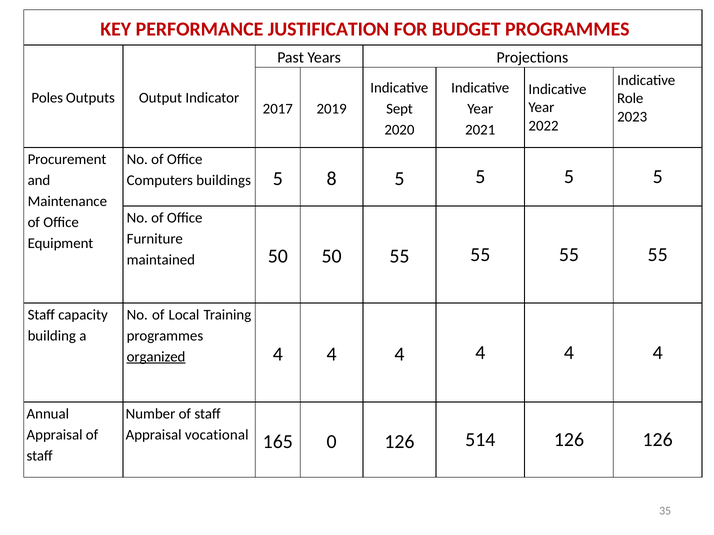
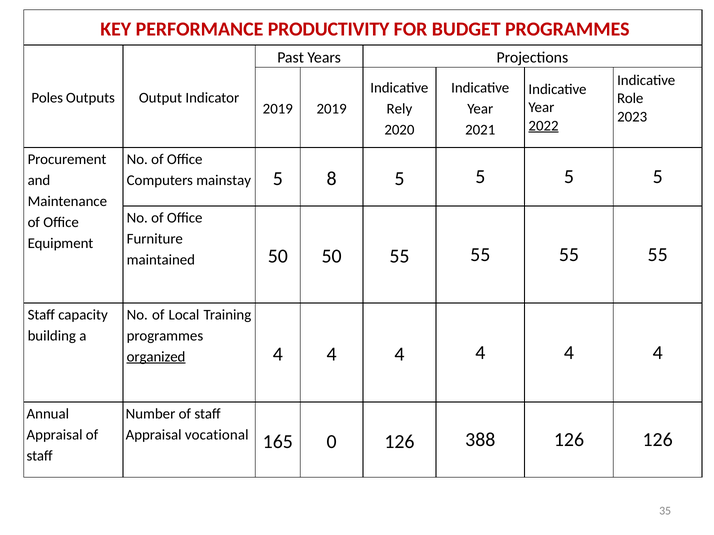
JUSTIFICATION: JUSTIFICATION -> PRODUCTIVITY (329, 29)
2017: 2017 -> 2019 (278, 109)
Sept: Sept -> Rely (399, 109)
2022 underline: none -> present (544, 126)
buildings: buildings -> mainstay (224, 181)
514: 514 -> 388 (480, 440)
